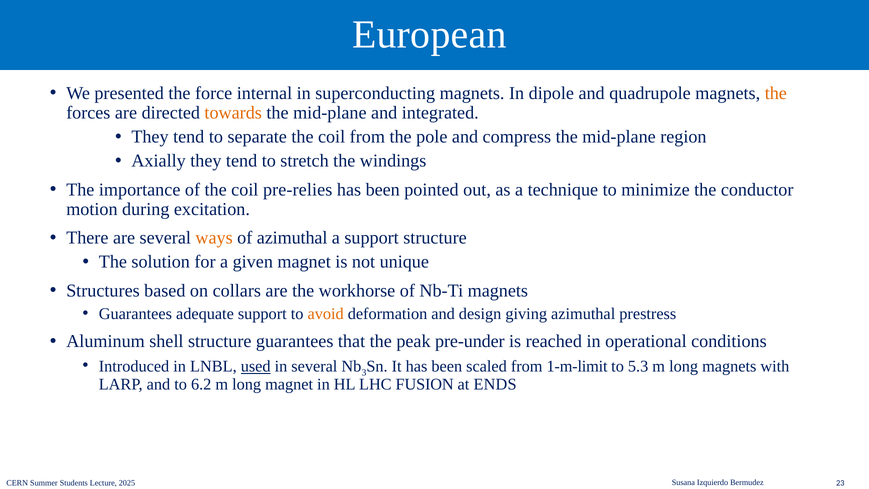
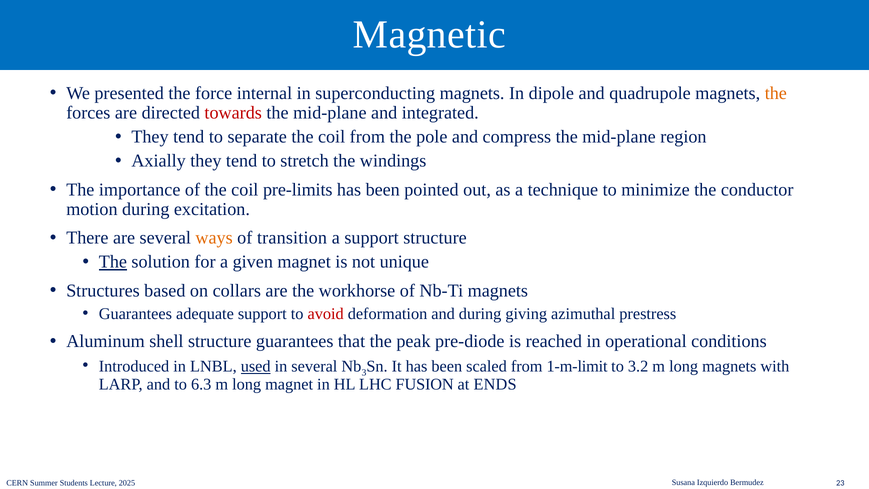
European: European -> Magnetic (429, 35)
towards colour: orange -> red (233, 113)
pre-relies: pre-relies -> pre-limits (298, 190)
of azimuthal: azimuthal -> transition (292, 238)
The underline: none -> present (113, 262)
avoid colour: orange -> red (326, 314)
and design: design -> during (480, 314)
pre-under: pre-under -> pre-diode (470, 341)
5.3: 5.3 -> 3.2 (638, 366)
6.2: 6.2 -> 6.3 (201, 384)
